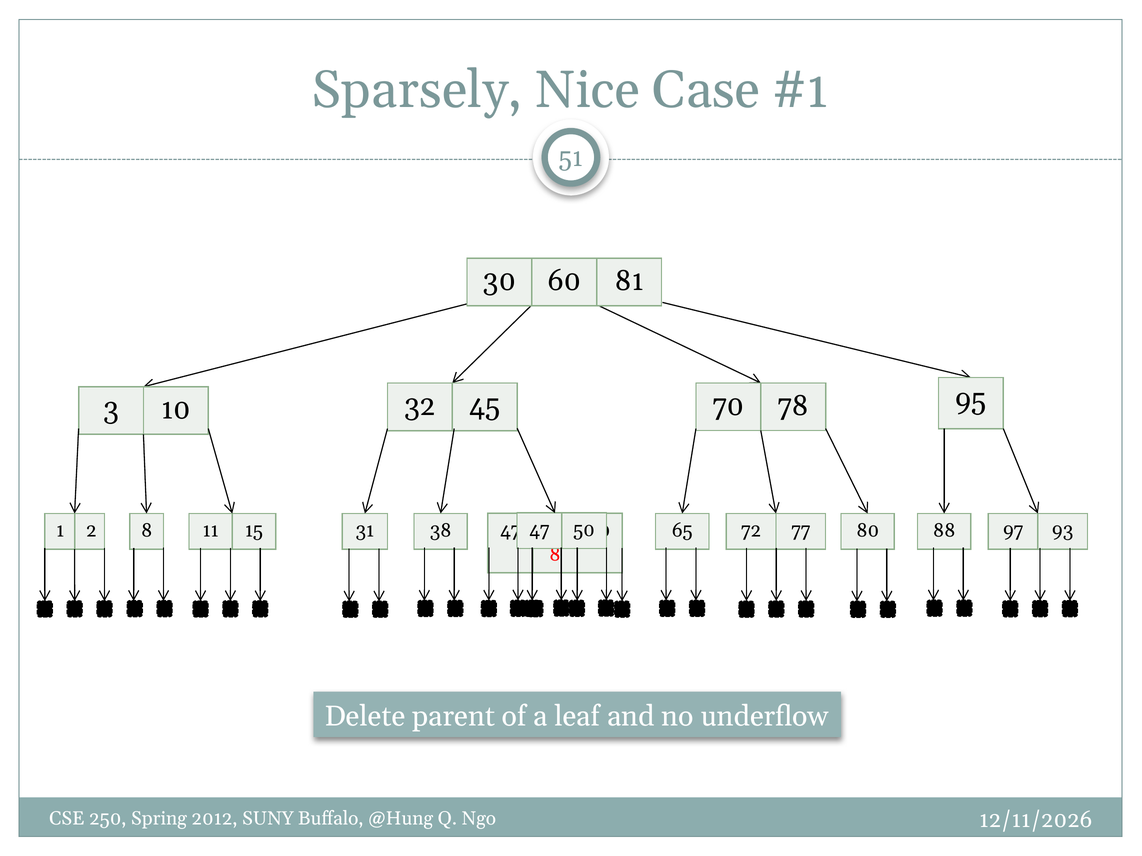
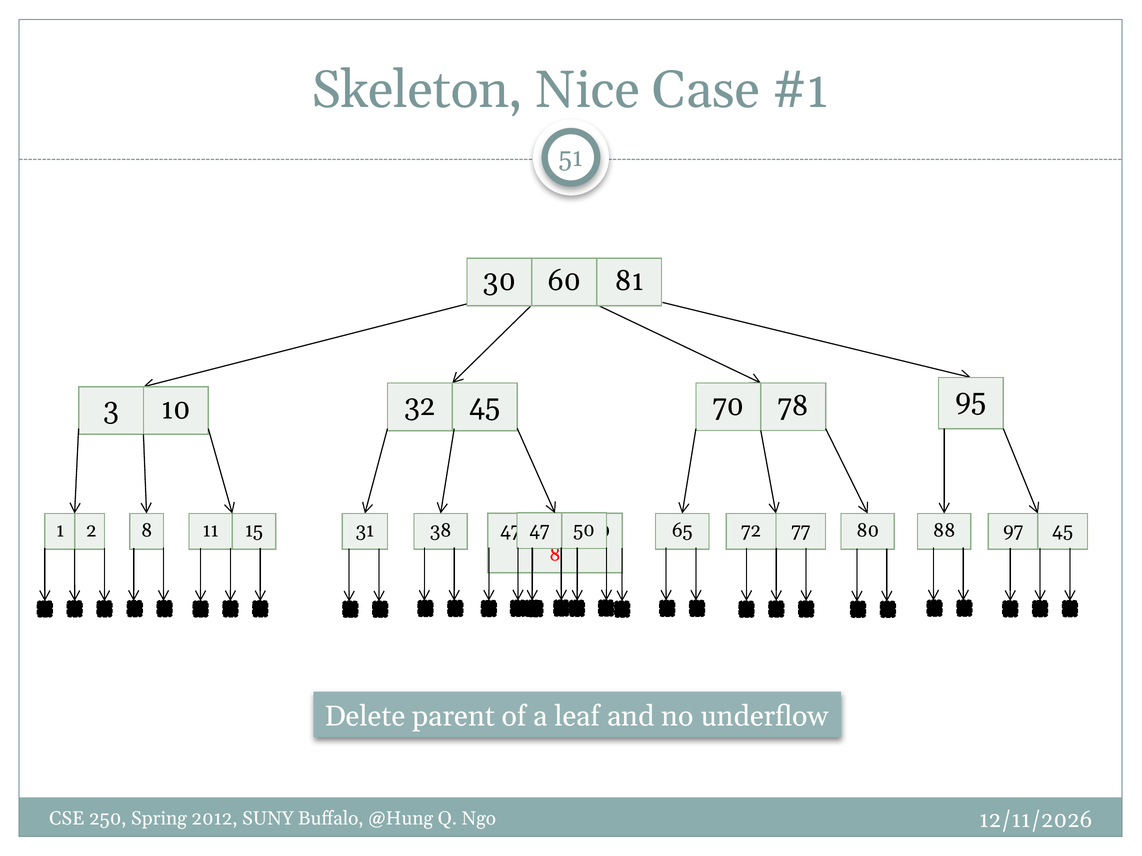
Sparsely: Sparsely -> Skeleton (417, 90)
97 93: 93 -> 45 (1063, 531)
